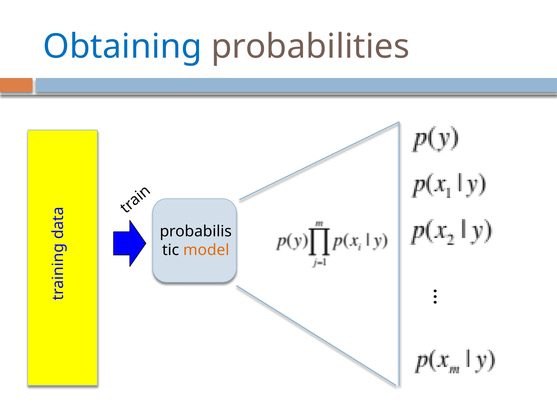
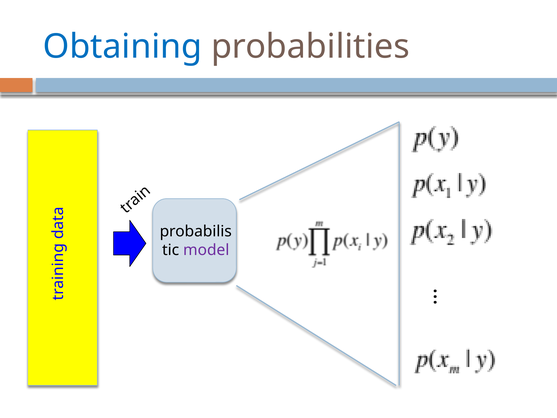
model colour: orange -> purple (206, 250)
